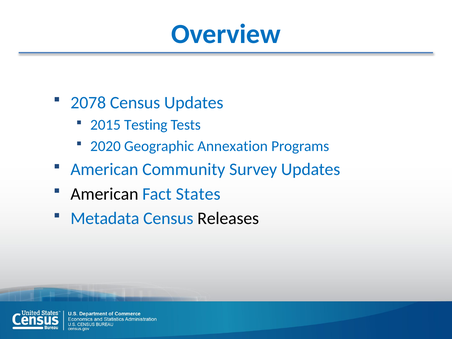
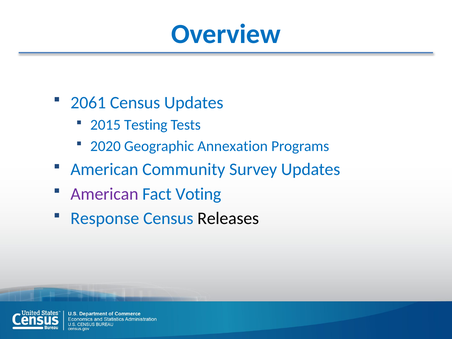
2078: 2078 -> 2061 (88, 103)
American colour: black -> purple (104, 194)
States: States -> Voting (198, 194)
Metadata: Metadata -> Response (105, 219)
